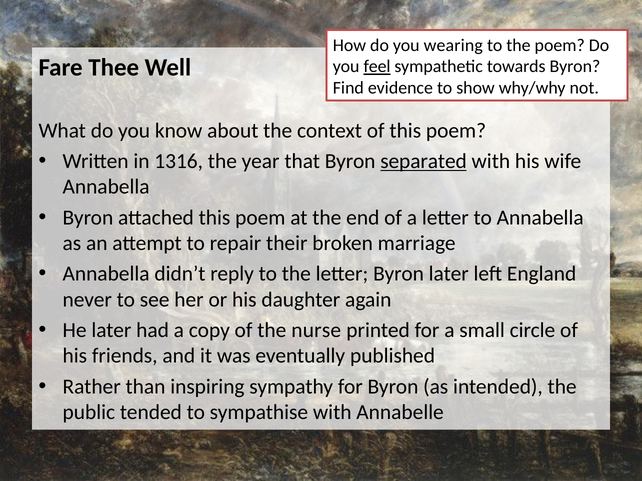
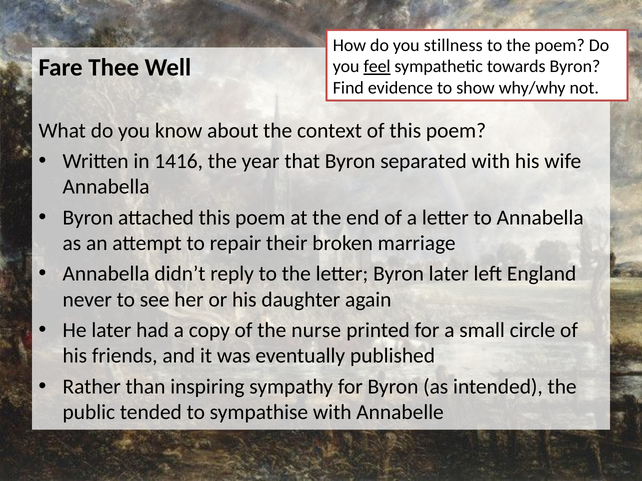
wearing: wearing -> stillness (453, 45)
1316: 1316 -> 1416 (179, 161)
separated underline: present -> none (424, 161)
